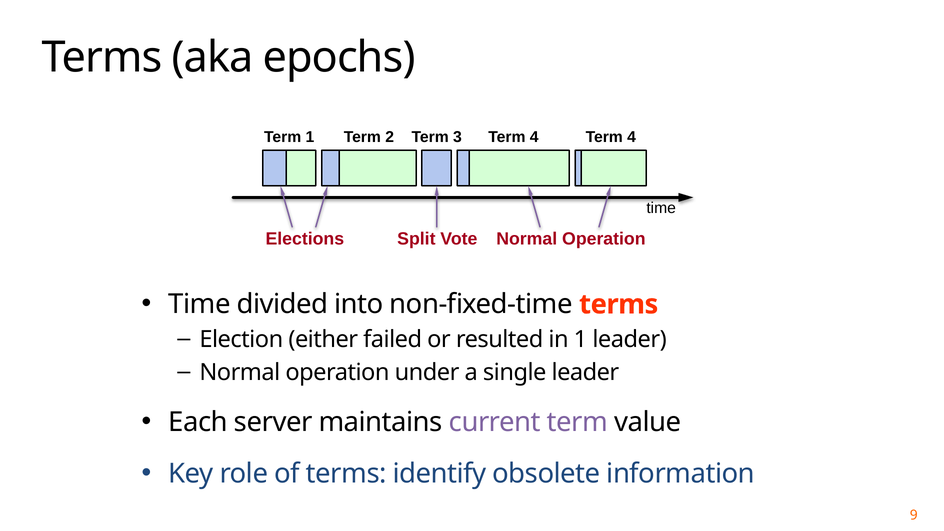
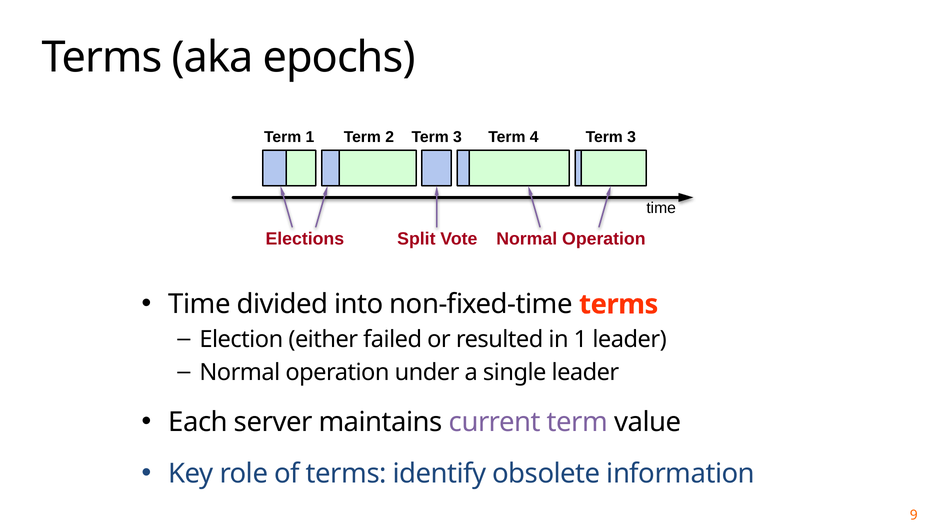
4 Term 4: 4 -> 3 (632, 137)
